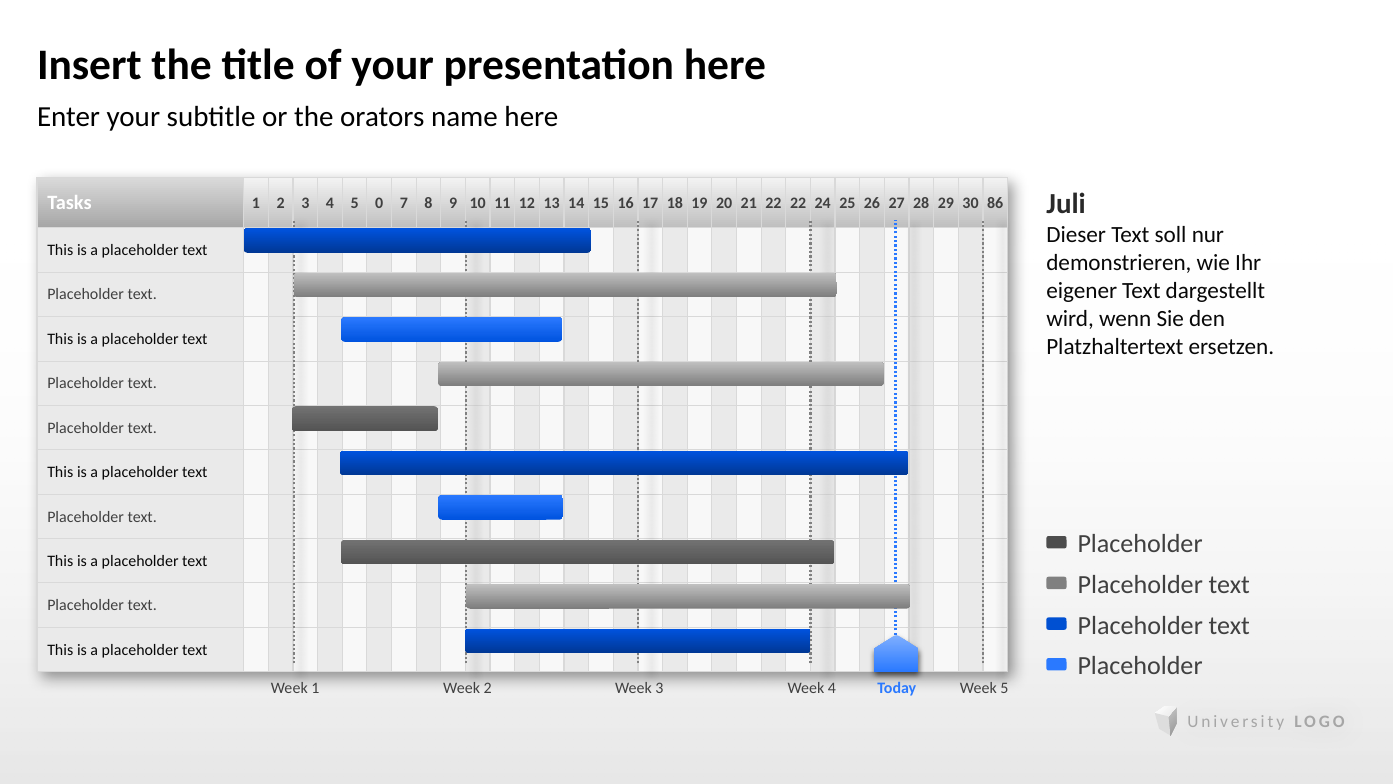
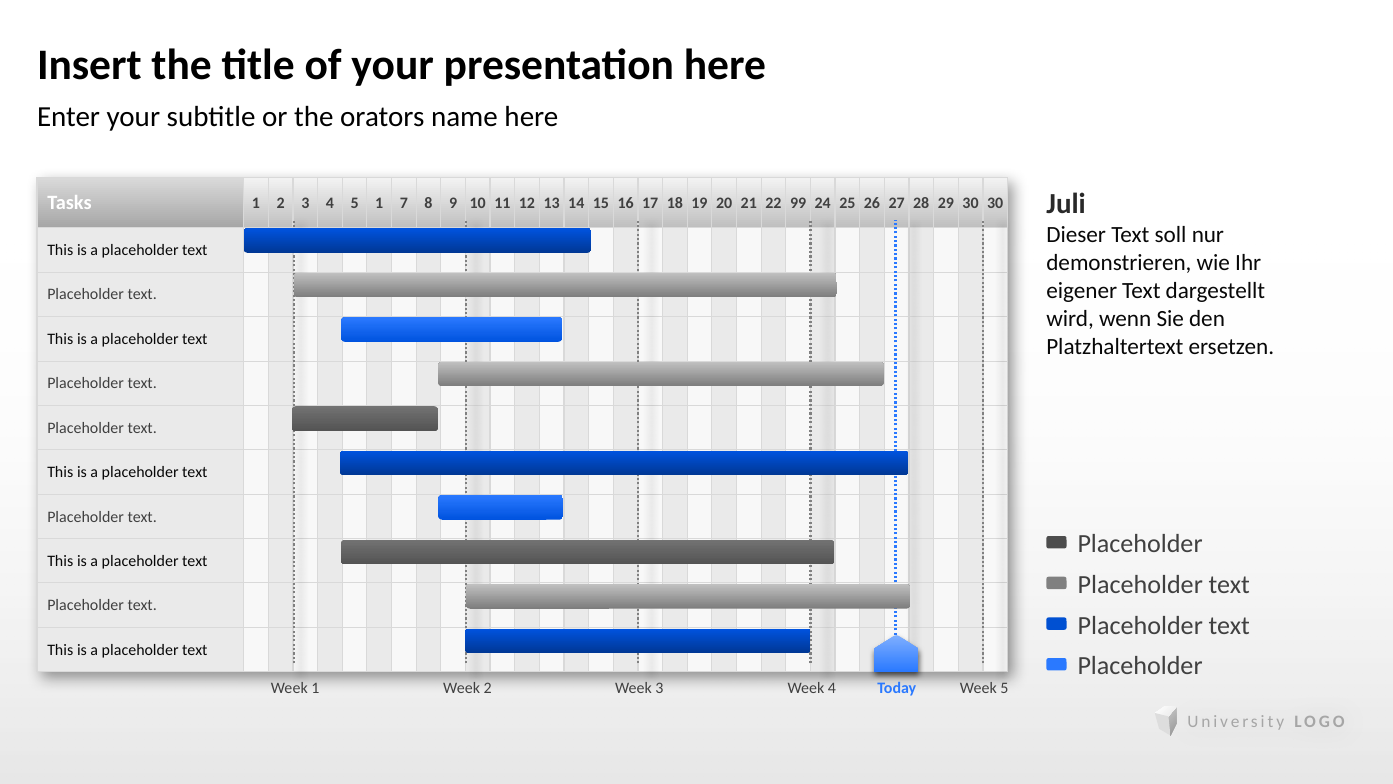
5 0: 0 -> 1 (379, 203)
22 22: 22 -> 99 (798, 203)
30 86: 86 -> 30 (995, 203)
